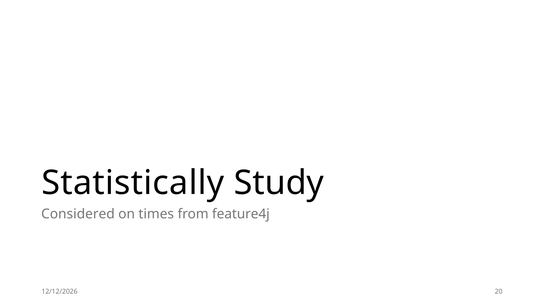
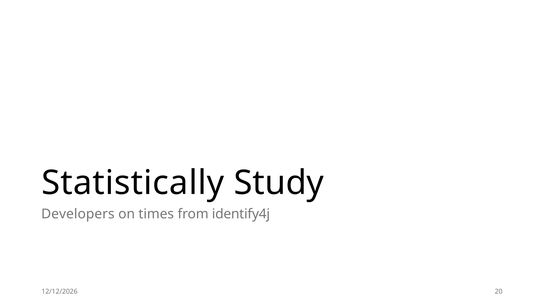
Considered: Considered -> Developers (78, 214)
feature4j: feature4j -> identify4j (241, 214)
